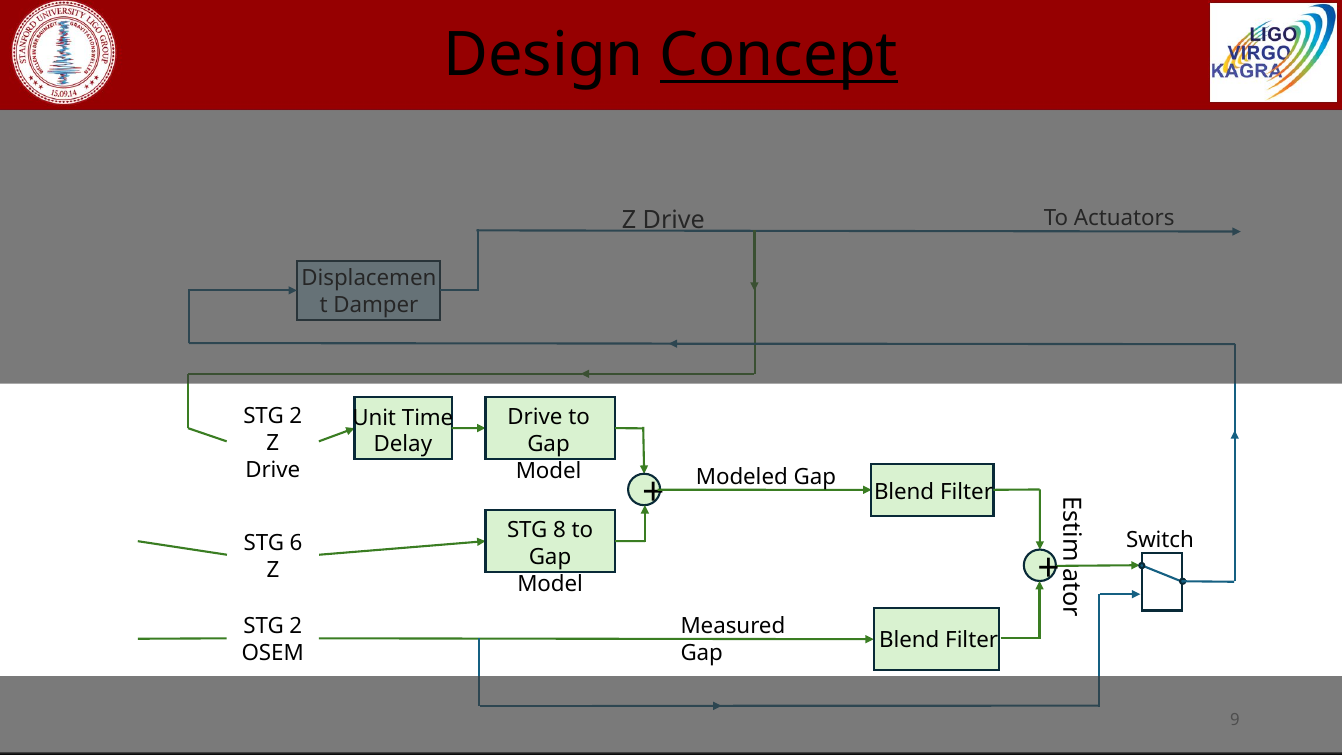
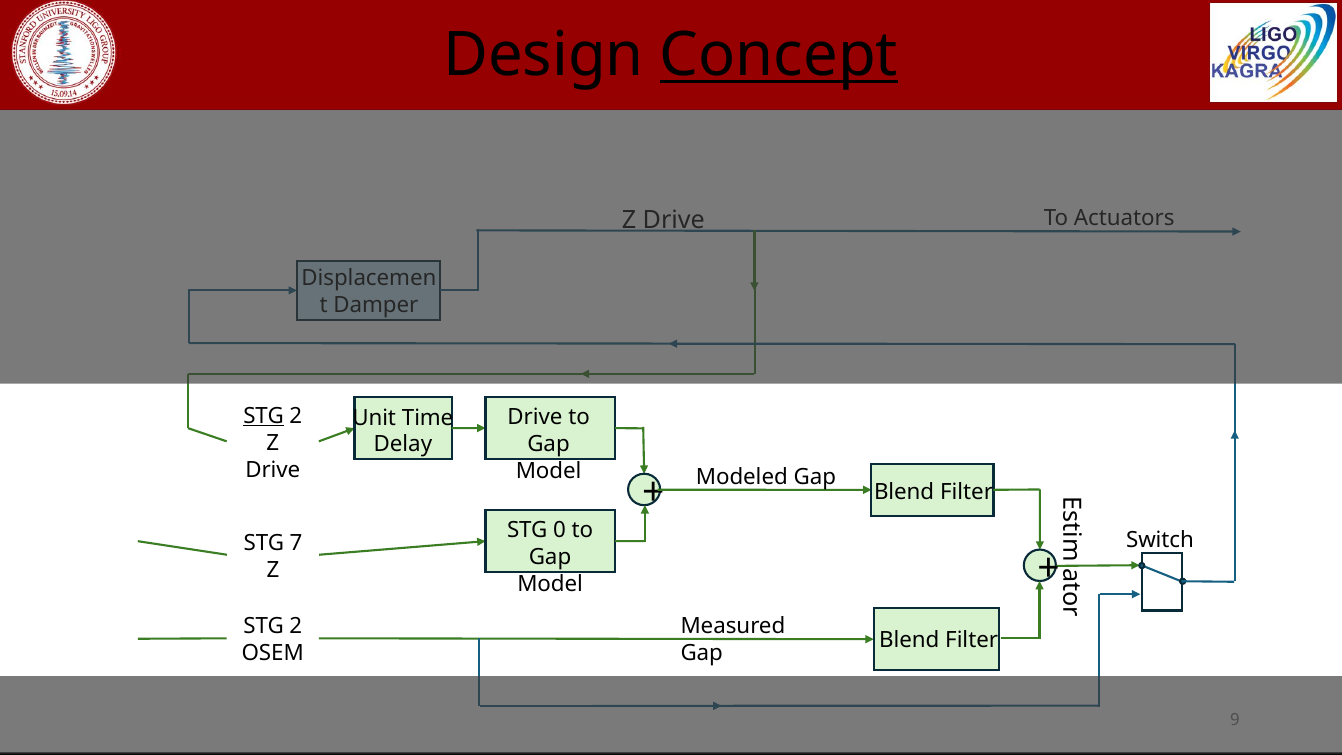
STG underline: none -> present (264, 416)
8: 8 -> 0 (559, 530)
6: 6 -> 7 (296, 543)
